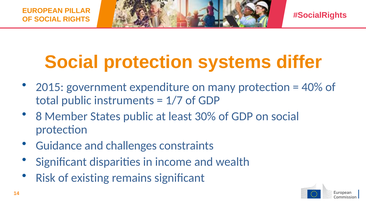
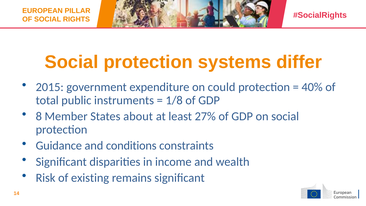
many: many -> could (222, 87)
1/7: 1/7 -> 1/8 (174, 100)
States public: public -> about (138, 116)
30%: 30% -> 27% (205, 116)
challenges: challenges -> conditions (131, 146)
